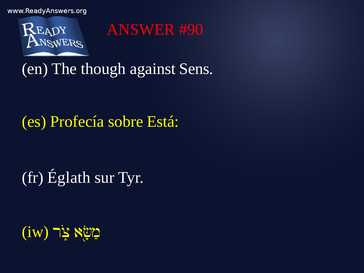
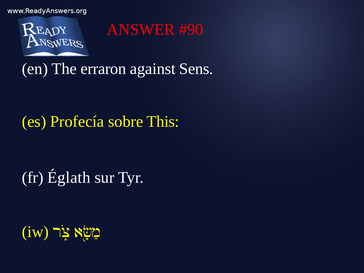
though: though -> erraron (103, 69)
Está: Está -> This (163, 122)
